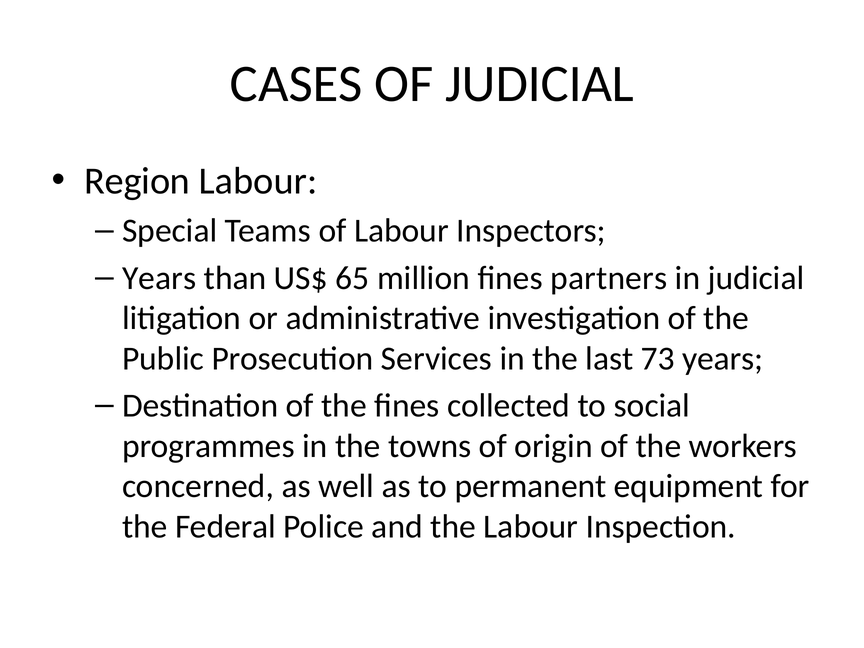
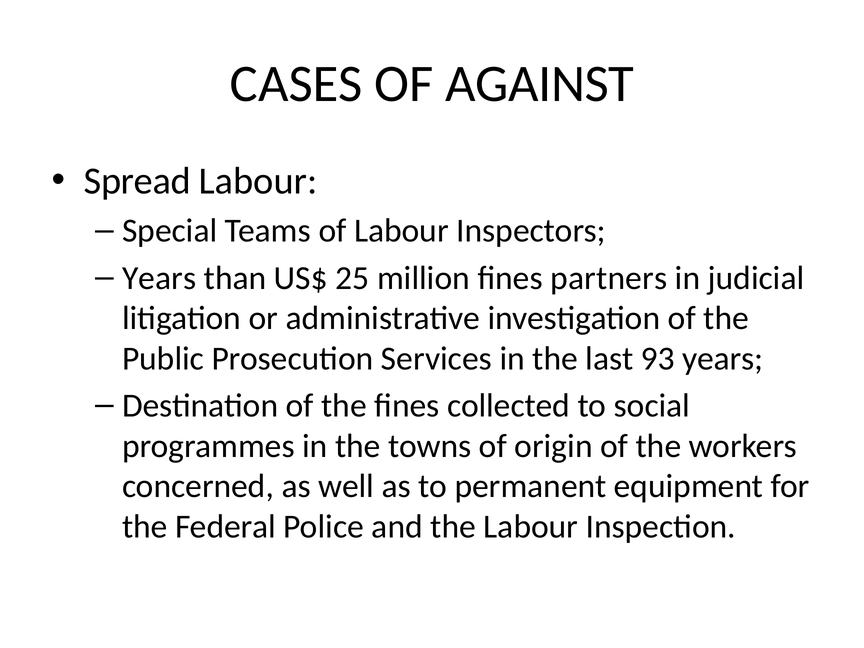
OF JUDICIAL: JUDICIAL -> AGAINST (540, 84)
Region: Region -> Spread (137, 181)
65: 65 -> 25 (352, 278)
73: 73 -> 93 (658, 359)
